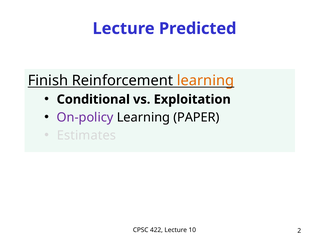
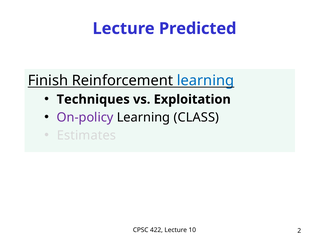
learning colour: orange -> blue (206, 80)
Conditional: Conditional -> Techniques (93, 99)
PAPER: PAPER -> CLASS (196, 117)
